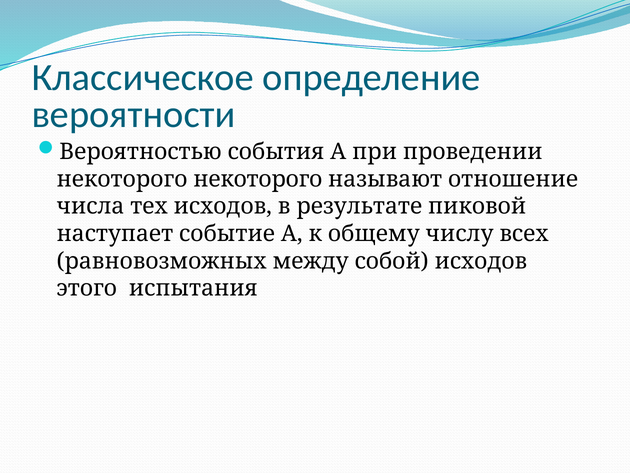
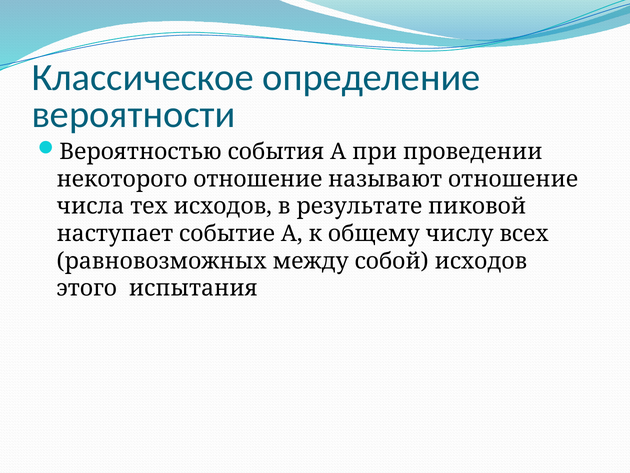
некоторого некоторого: некоторого -> отношение (258, 179)
